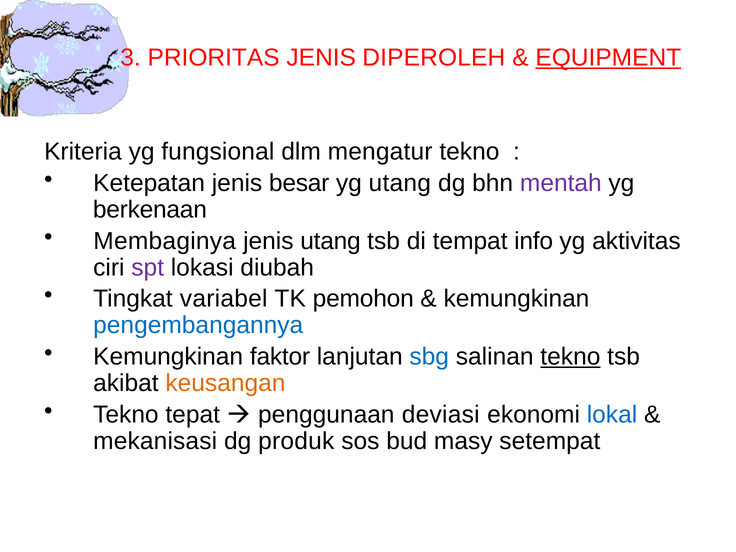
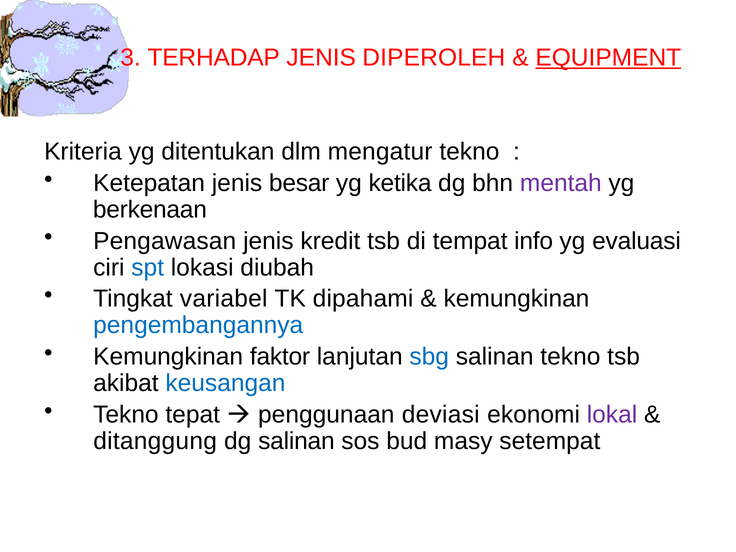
PRIORITAS: PRIORITAS -> TERHADAP (214, 58)
fungsional: fungsional -> ditentukan (218, 152)
yg utang: utang -> ketika (400, 183)
Membaginya: Membaginya -> Pengawasan (165, 241)
jenis utang: utang -> kredit (330, 241)
aktivitas: aktivitas -> evaluasi (637, 241)
spt colour: purple -> blue (148, 267)
pemohon: pemohon -> dipahami (363, 299)
tekno underline: present -> none (570, 357)
keusangan colour: orange -> blue (225, 383)
lokal colour: blue -> purple (612, 415)
mekanisasi: mekanisasi -> ditanggung (155, 441)
dg produk: produk -> salinan (296, 441)
